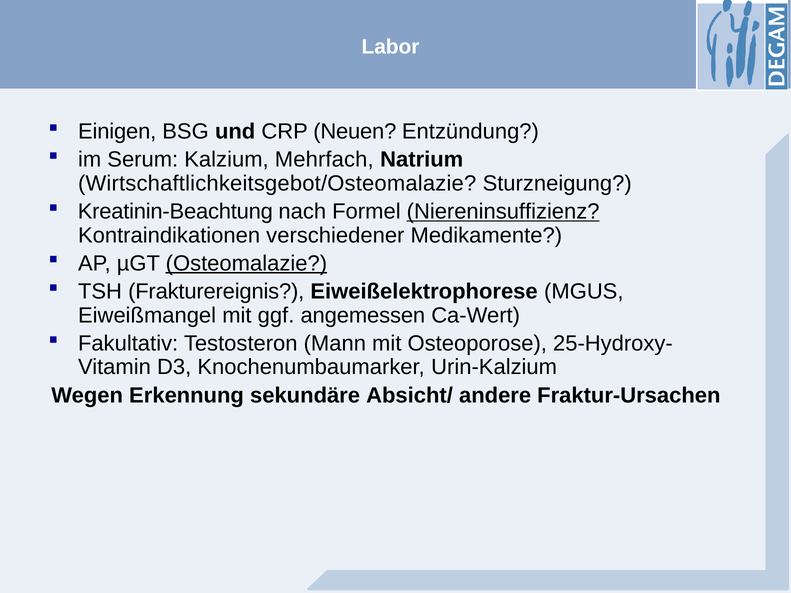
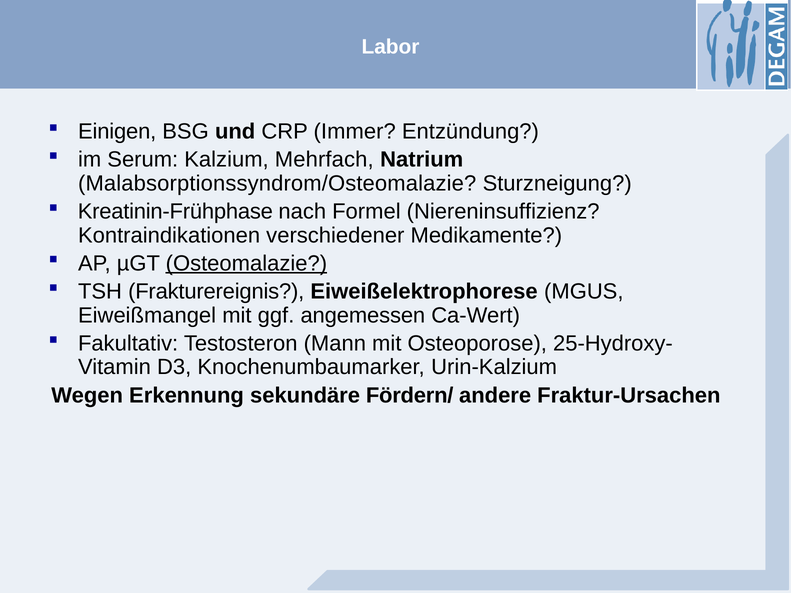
Neuen: Neuen -> Immer (355, 132)
Wirtschaftlichkeitsgebot/Osteomalazie: Wirtschaftlichkeitsgebot/Osteomalazie -> Malabsorptionssyndrom/Osteomalazie (277, 183)
Kreatinin-Beachtung: Kreatinin-Beachtung -> Kreatinin-Frühphase (175, 212)
Niereninsuffizienz underline: present -> none (503, 212)
Absicht/: Absicht/ -> Fördern/ (410, 396)
